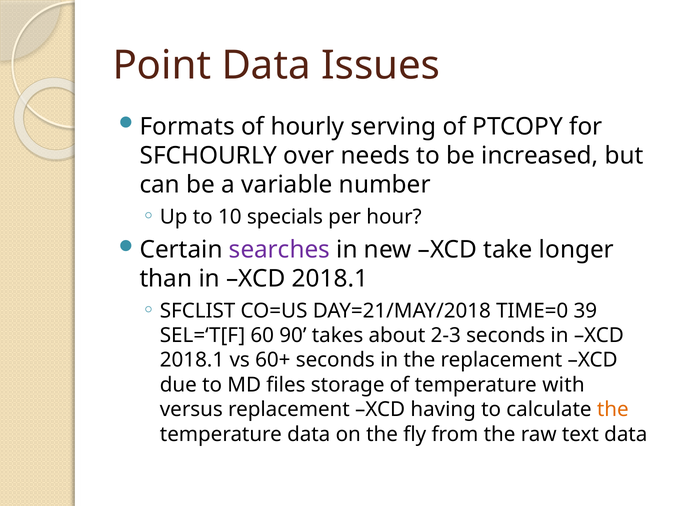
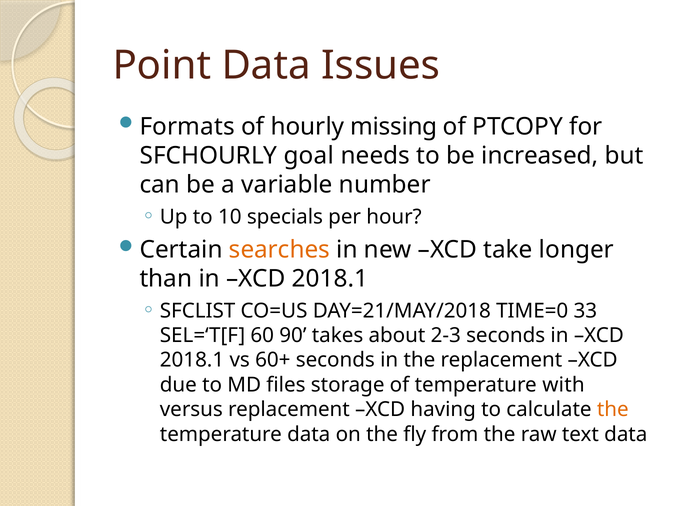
serving: serving -> missing (394, 127)
over: over -> goal (309, 156)
searches colour: purple -> orange (279, 250)
39: 39 -> 33 (585, 311)
